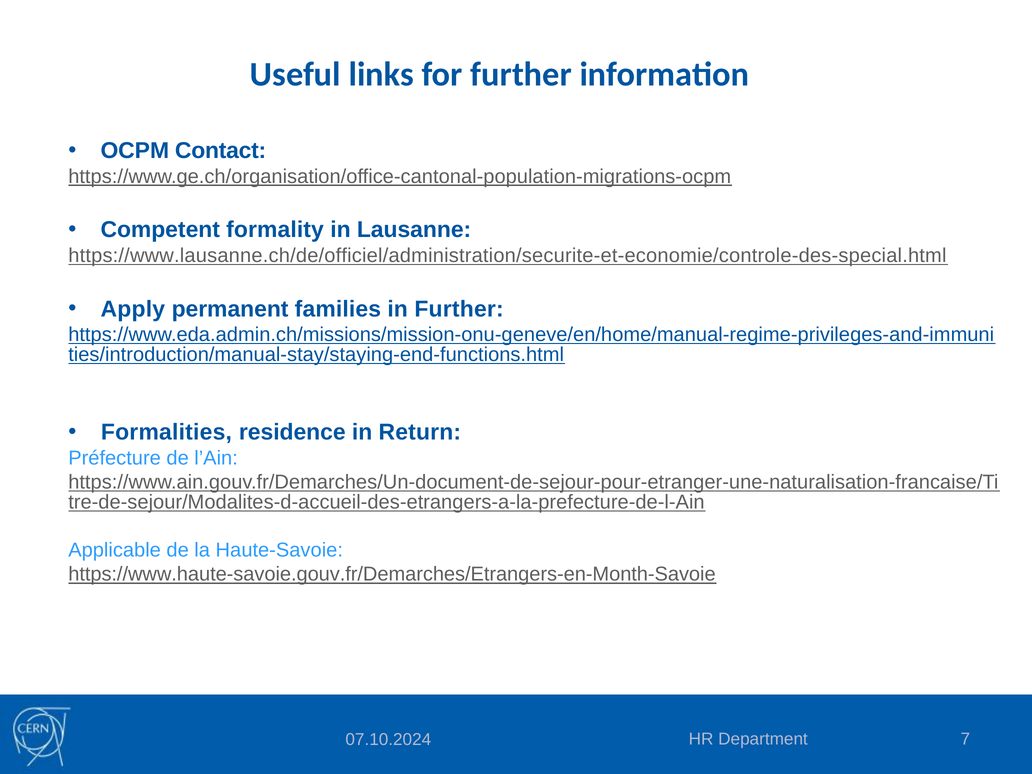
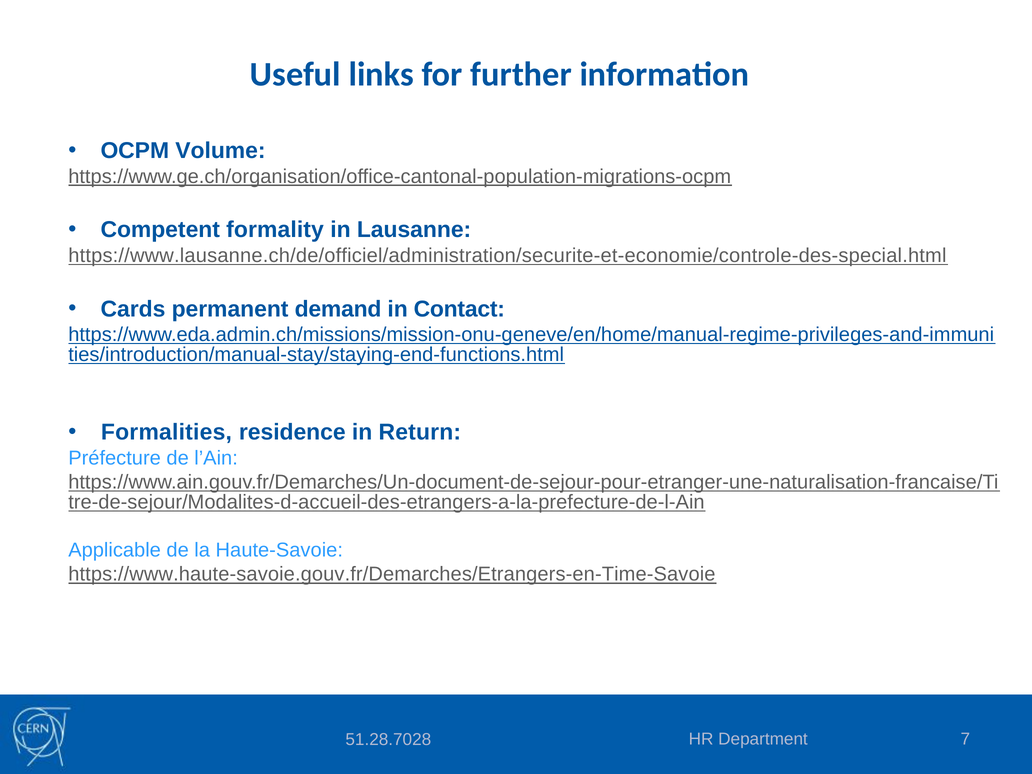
Contact: Contact -> Volume (220, 151)
Apply: Apply -> Cards (133, 309)
families: families -> demand (338, 309)
in Further: Further -> Contact (459, 309)
https://www.haute-savoie.gouv.fr/Demarches/Etrangers-en-Month-Savoie: https://www.haute-savoie.gouv.fr/Demarches/Etrangers-en-Month-Savoie -> https://www.haute-savoie.gouv.fr/Demarches/Etrangers-en-Time-Savoie (392, 574)
07.10.2024: 07.10.2024 -> 51.28.7028 (388, 740)
